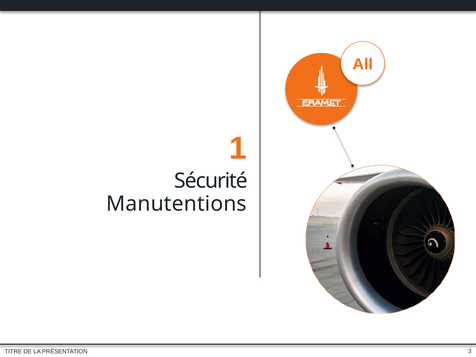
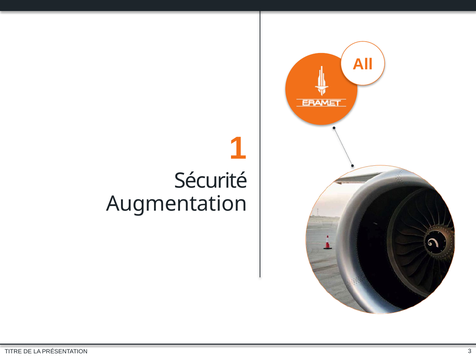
Manutentions: Manutentions -> Augmentation (177, 204)
